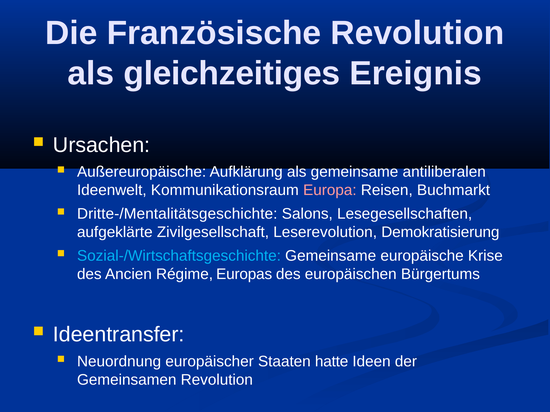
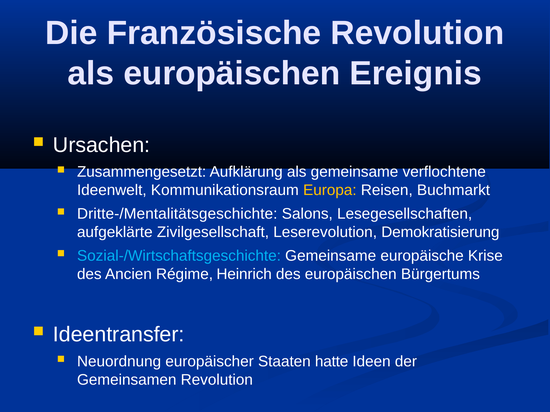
als gleichzeitiges: gleichzeitiges -> europäischen (232, 73)
Außereuropäische: Außereuropäische -> Zusammengesetzt (142, 172)
antiliberalen: antiliberalen -> verflochtene (444, 172)
Europa colour: pink -> yellow (330, 190)
Europas: Europas -> Heinrich (244, 275)
